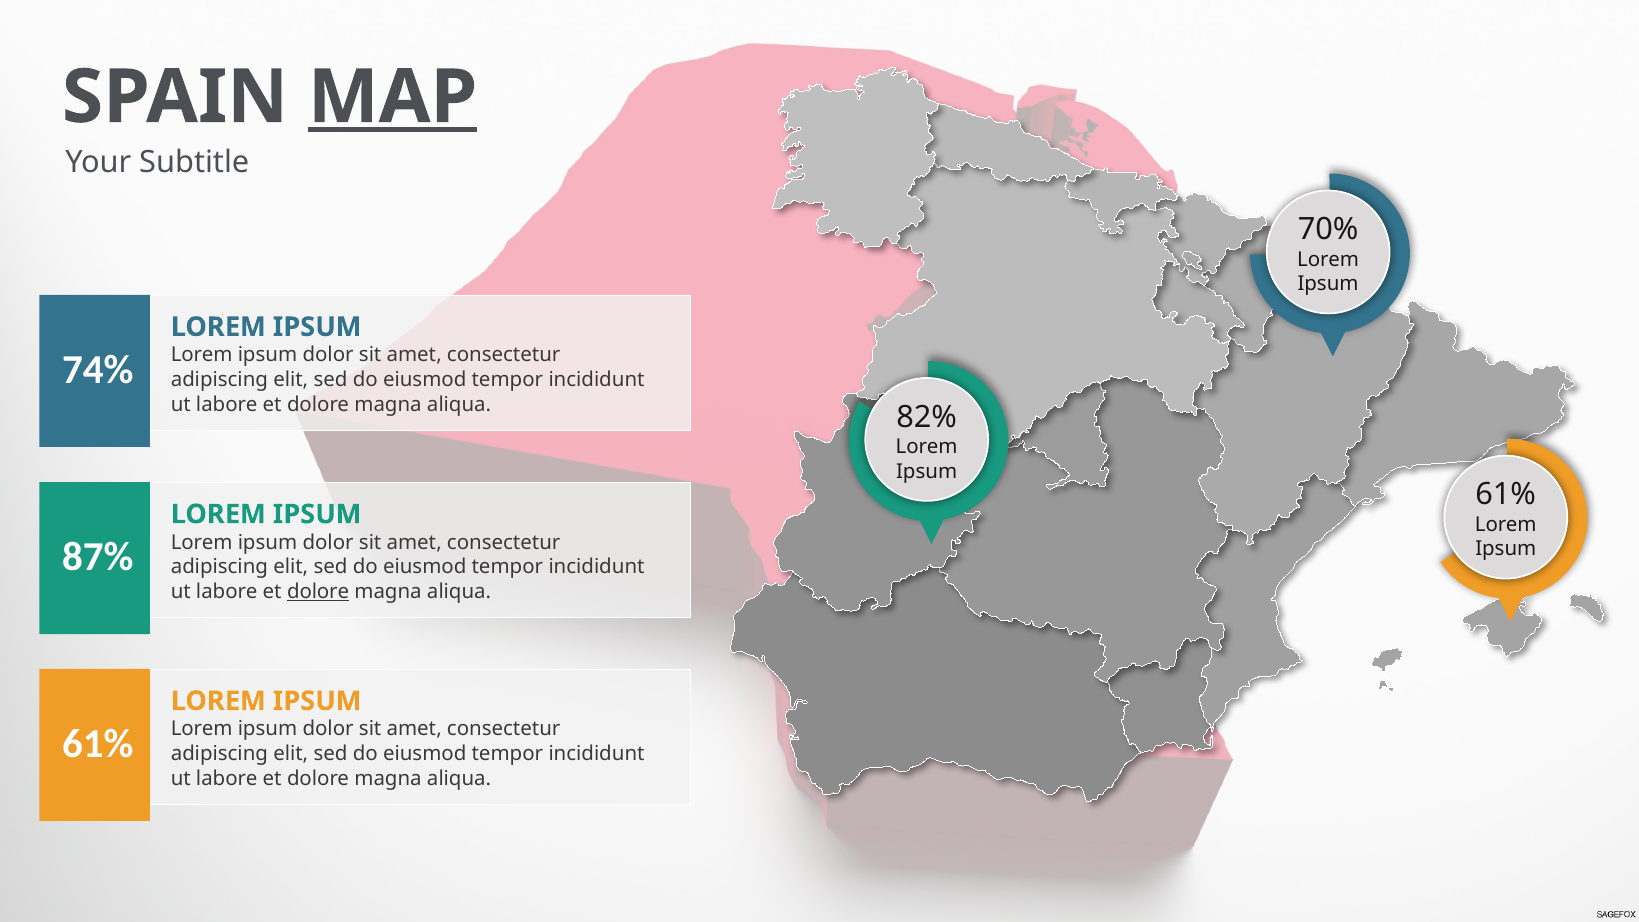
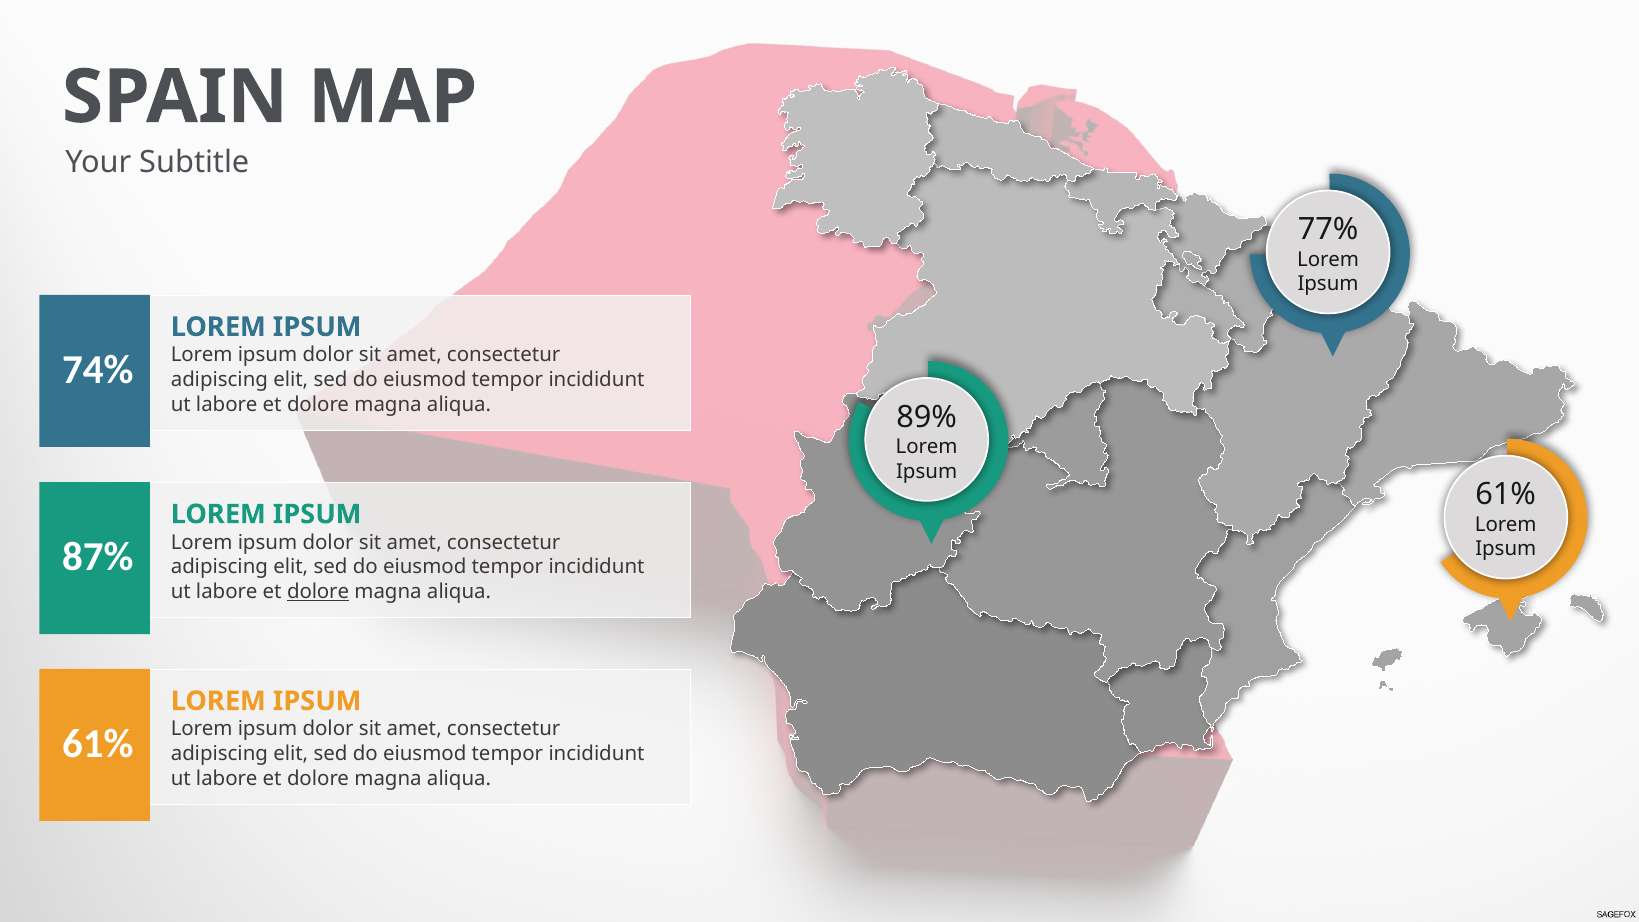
MAP underline: present -> none (393, 97)
70%: 70% -> 77% (1328, 229)
82%: 82% -> 89% (927, 417)
